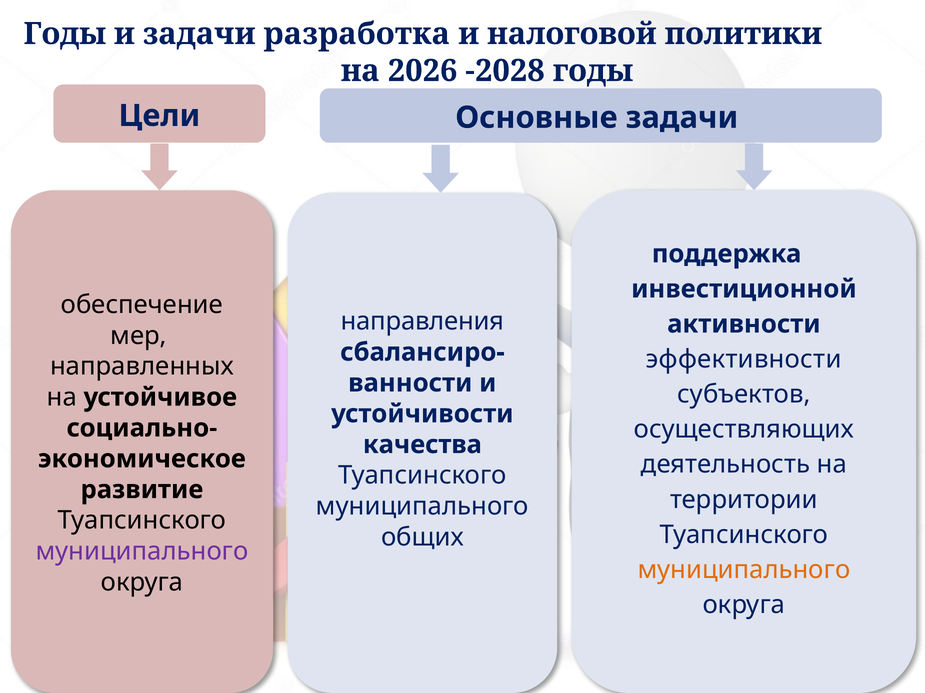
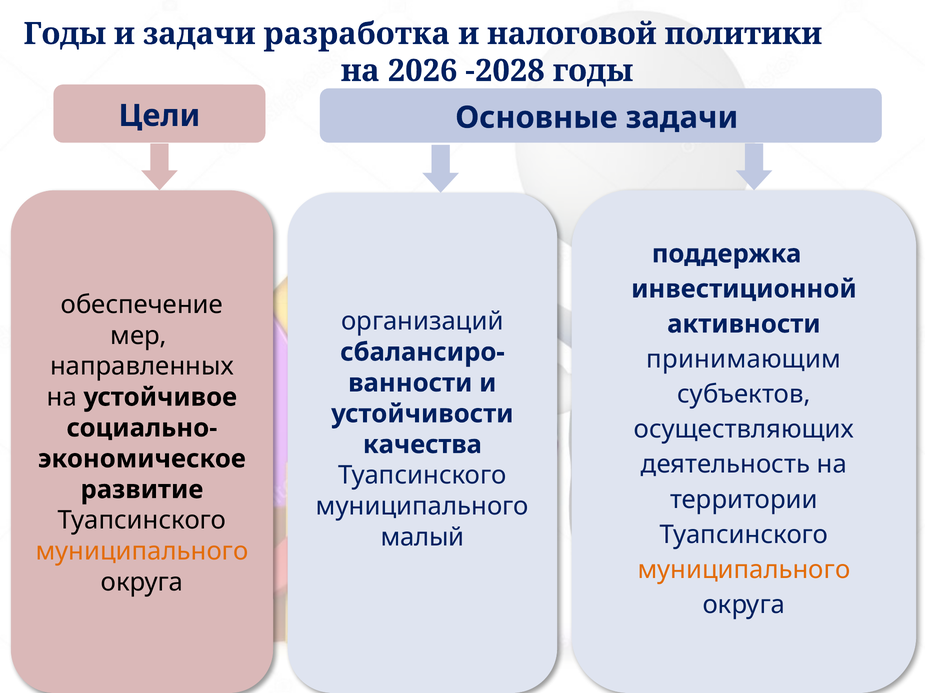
направления: направления -> организаций (422, 322)
эффективности: эффективности -> принимающим (744, 360)
общих: общих -> малый (423, 538)
муниципального colour: purple -> orange (142, 552)
